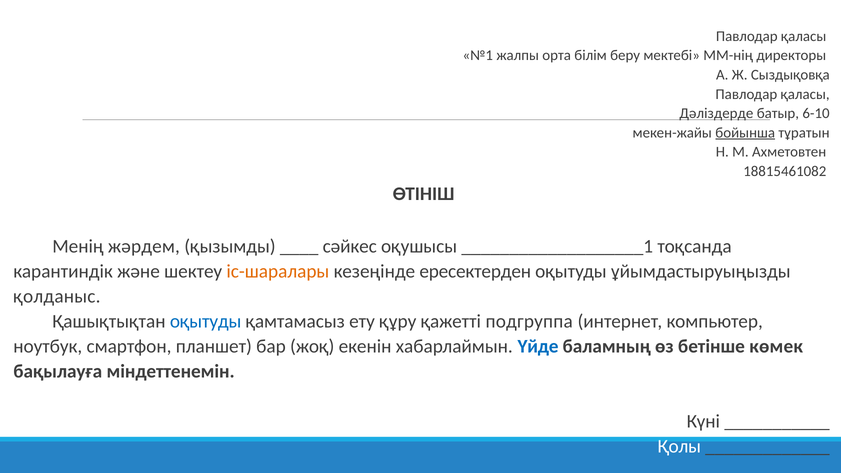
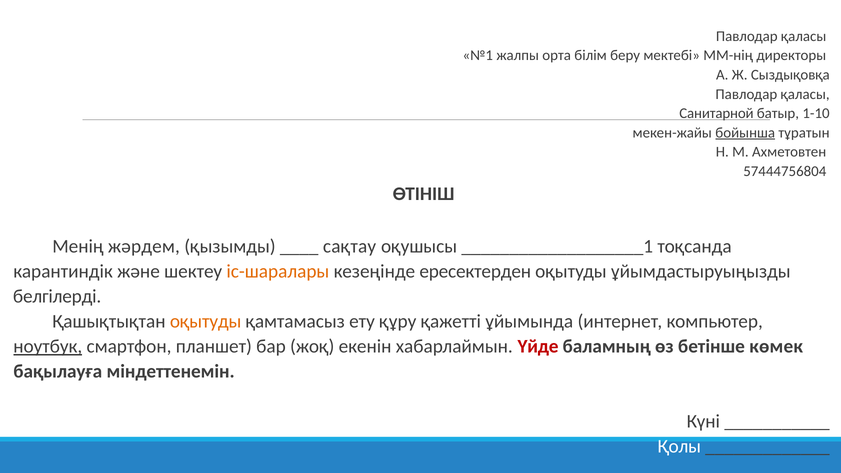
Дәліздерде: Дәліздерде -> Санитарной (716, 113)
6-10: 6-10 -> 1-10 (816, 113)
18815461082: 18815461082 -> 57444756804 (785, 171)
сәйкес: сәйкес -> сақтау (350, 247)
қолданыс: қолданыс -> белгілерді (57, 297)
оқытуды colour: blue -> orange (206, 322)
подгруппа: подгруппа -> ұйымында (529, 322)
ноутбук underline: none -> present (48, 346)
Үйде colour: blue -> red (538, 346)
